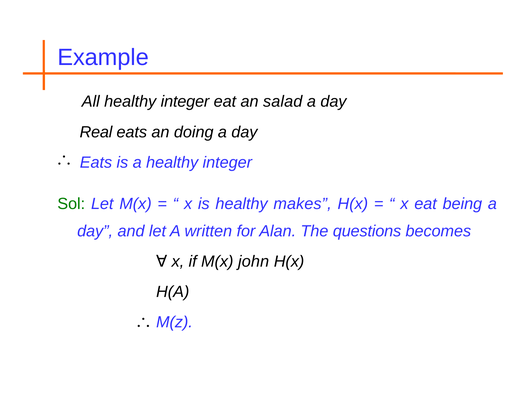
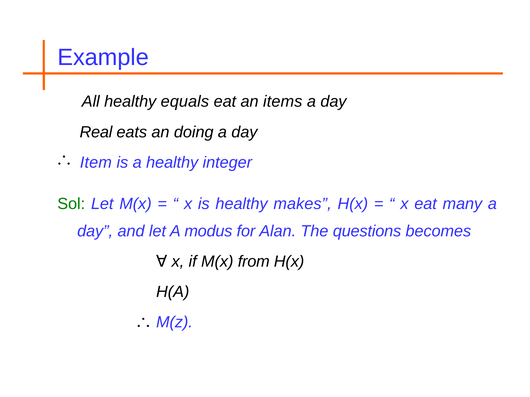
All healthy integer: integer -> equals (185, 102)
salad: salad -> items (283, 102)
Eats: Eats -> Item (96, 163)
being: being -> many (462, 204)
written: written -> modus (208, 231)
john: john -> from (254, 262)
